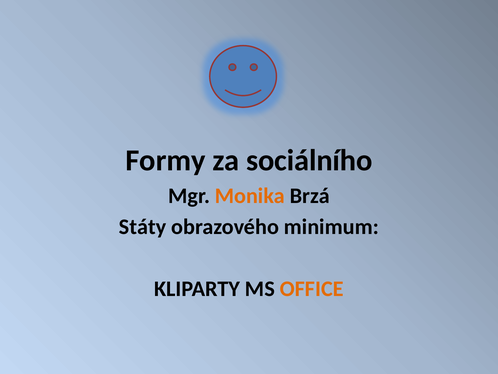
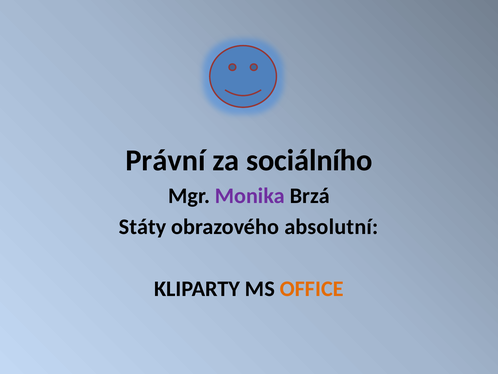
Formy: Formy -> Právní (165, 160)
Monika colour: orange -> purple (250, 195)
minimum: minimum -> absolutní (331, 226)
